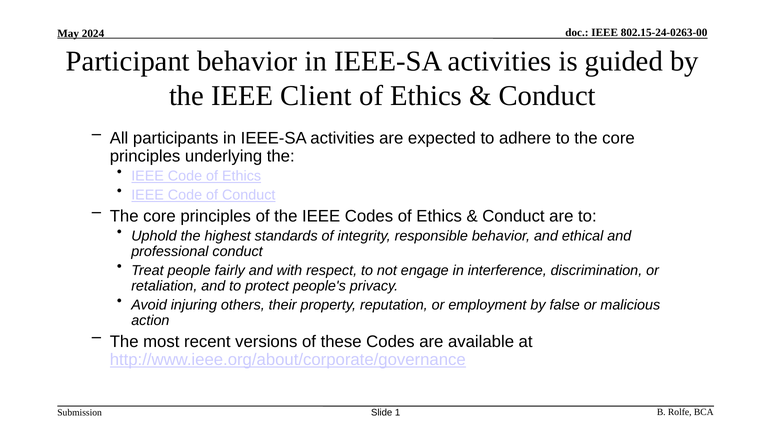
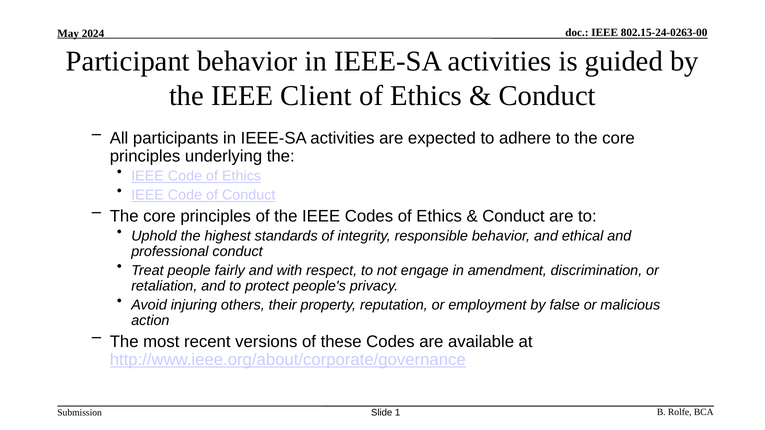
interference: interference -> amendment (507, 271)
